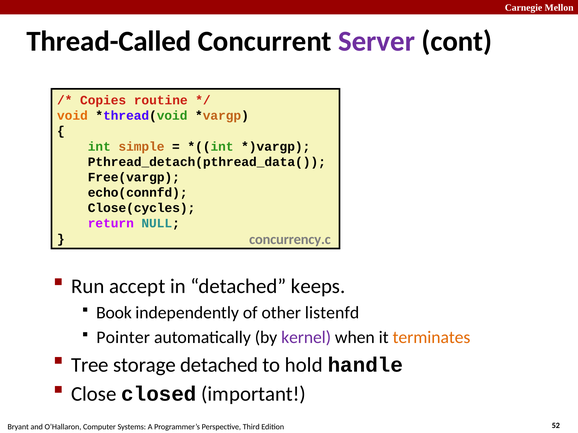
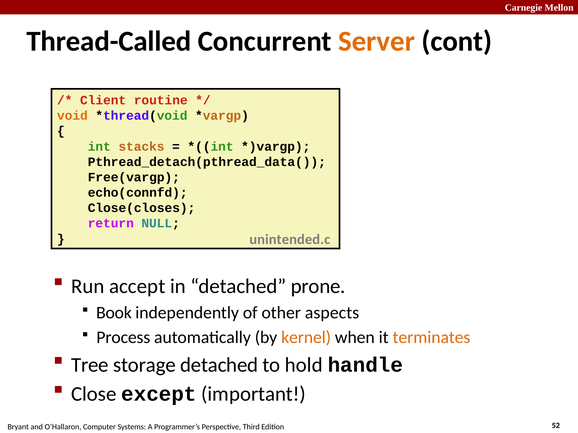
Server colour: purple -> orange (377, 41)
Copies: Copies -> Client (103, 100)
simple: simple -> stacks (141, 147)
Close(cycles: Close(cycles -> Close(closes (142, 208)
concurrency.c: concurrency.c -> unintended.c (290, 240)
keeps: keeps -> prone (318, 287)
listenfd: listenfd -> aspects (332, 313)
Pointer: Pointer -> Process (123, 338)
kernel colour: purple -> orange (306, 338)
closed: closed -> except (159, 394)
